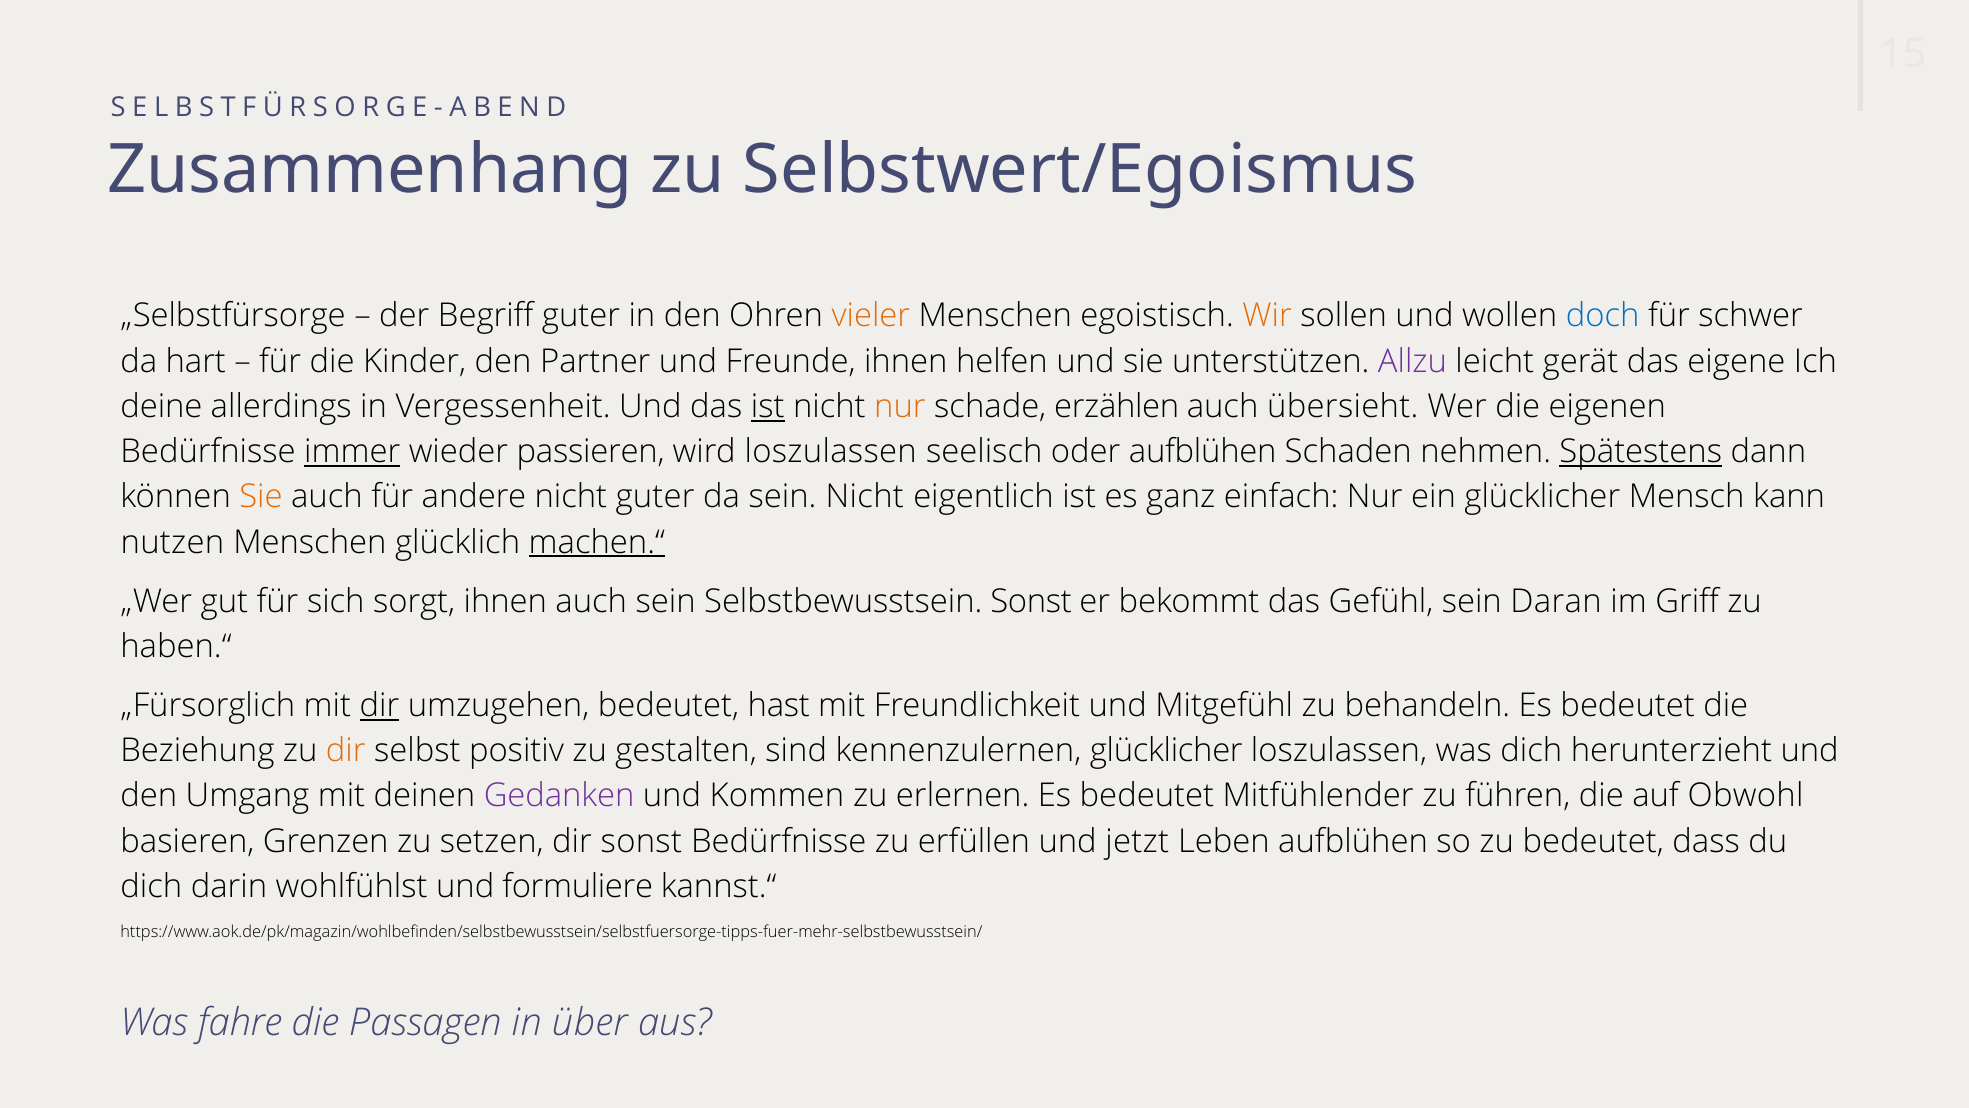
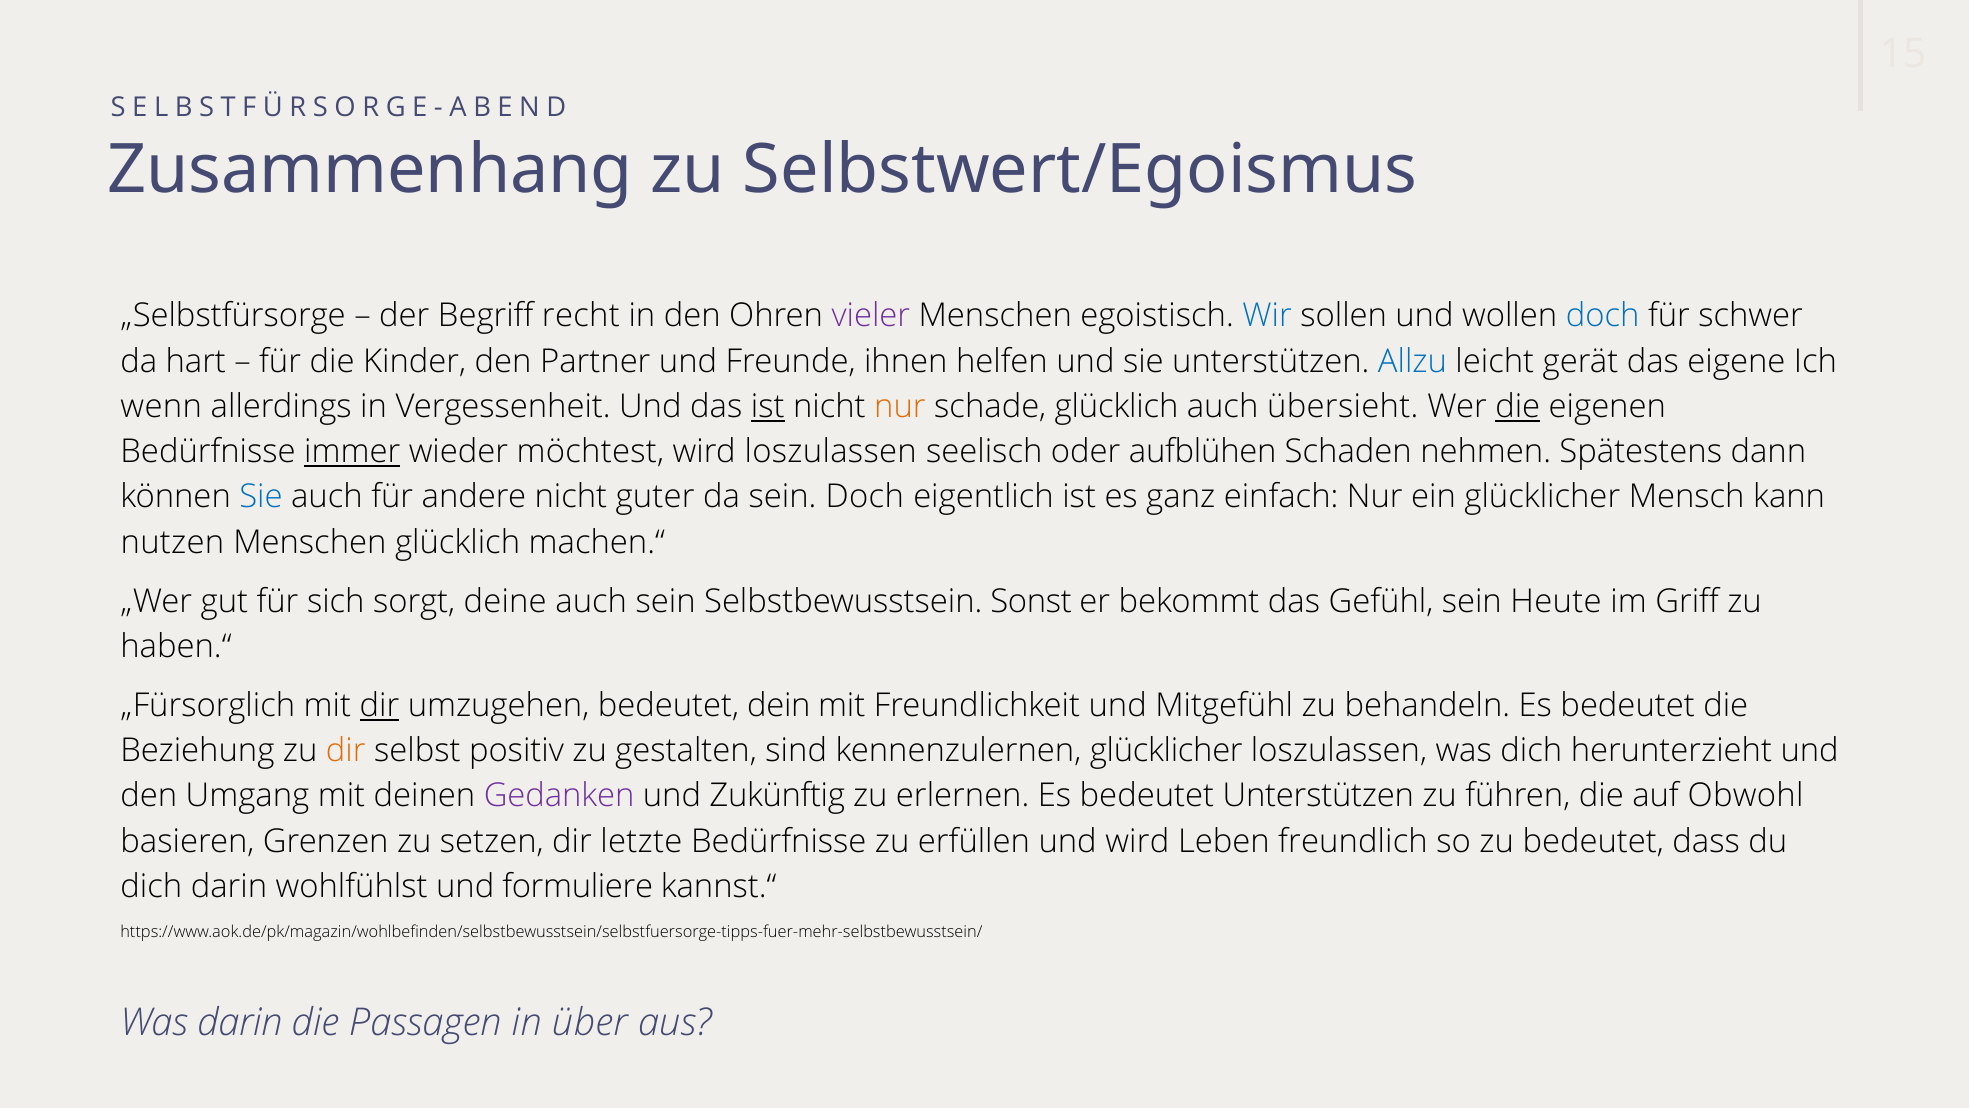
Begriff guter: guter -> recht (581, 316)
vieler colour: orange -> purple (871, 316)
Wir colour: orange -> blue (1267, 316)
Allzu colour: purple -> blue (1412, 361)
deine: deine -> wenn (161, 406)
schade erzählen: erzählen -> glücklich (1117, 406)
die underline: none -> present (1518, 406)
passieren: passieren -> möchtest (590, 452)
Spätestens underline: present -> none (1641, 452)
Sie colour: orange -> blue (261, 497)
sein Nicht: Nicht -> Doch (865, 497)
machen.“ underline: present -> none (597, 542)
sorgt ihnen: ihnen -> deine (505, 601)
Daran: Daran -> Heute (1556, 601)
hast: hast -> dein (779, 705)
Kommen: Kommen -> Zukünftig (777, 796)
bedeutet Mitfühlender: Mitfühlender -> Unterstützen (1318, 796)
dir sonst: sonst -> letzte (641, 841)
und jetzt: jetzt -> wird (1137, 841)
Leben aufblühen: aufblühen -> freundlich (1353, 841)
Was fahre: fahre -> darin (240, 1023)
